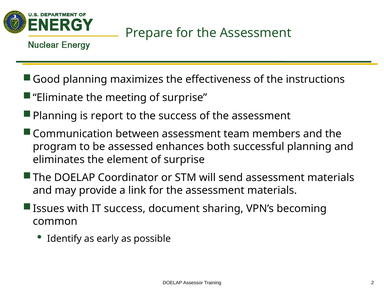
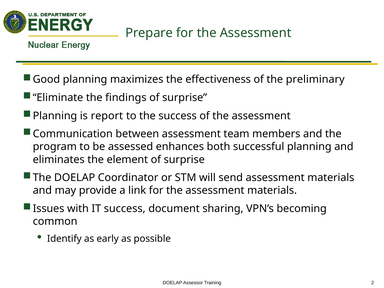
instructions: instructions -> preliminary (315, 79)
meeting: meeting -> findings (126, 98)
